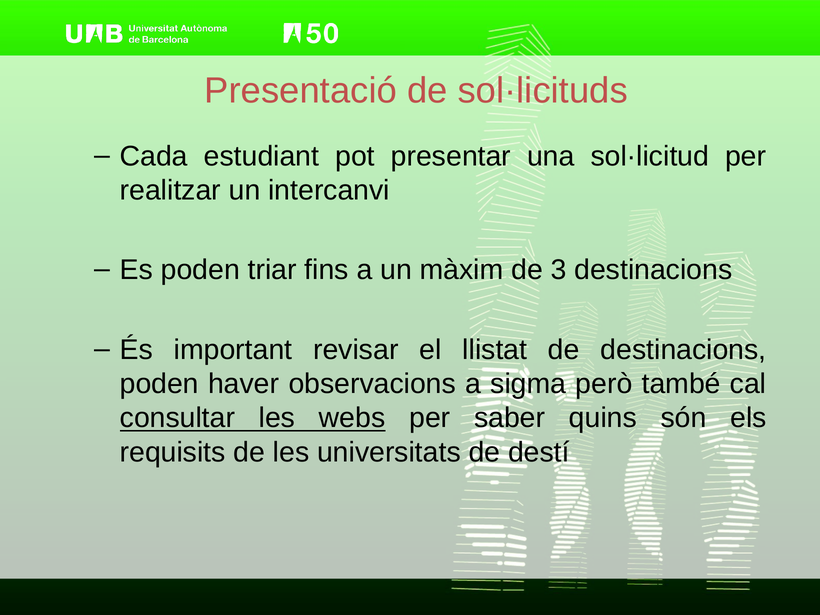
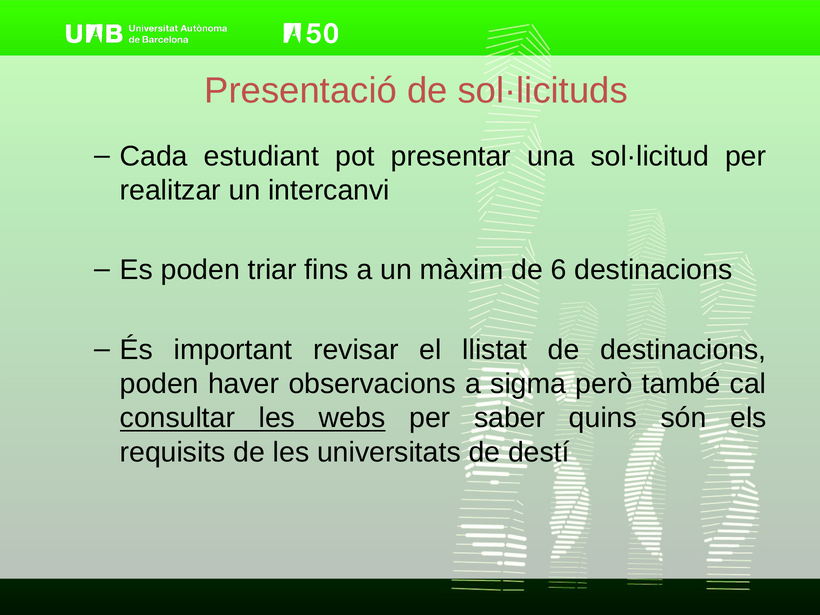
3: 3 -> 6 (559, 270)
